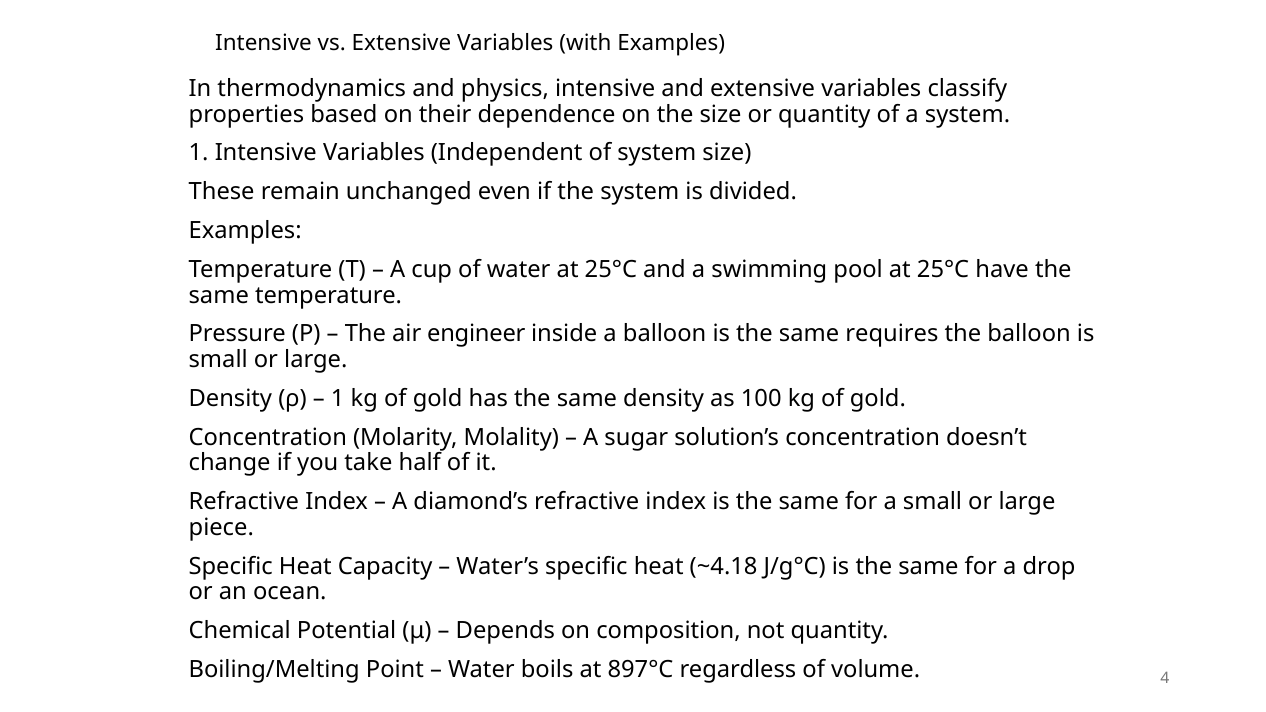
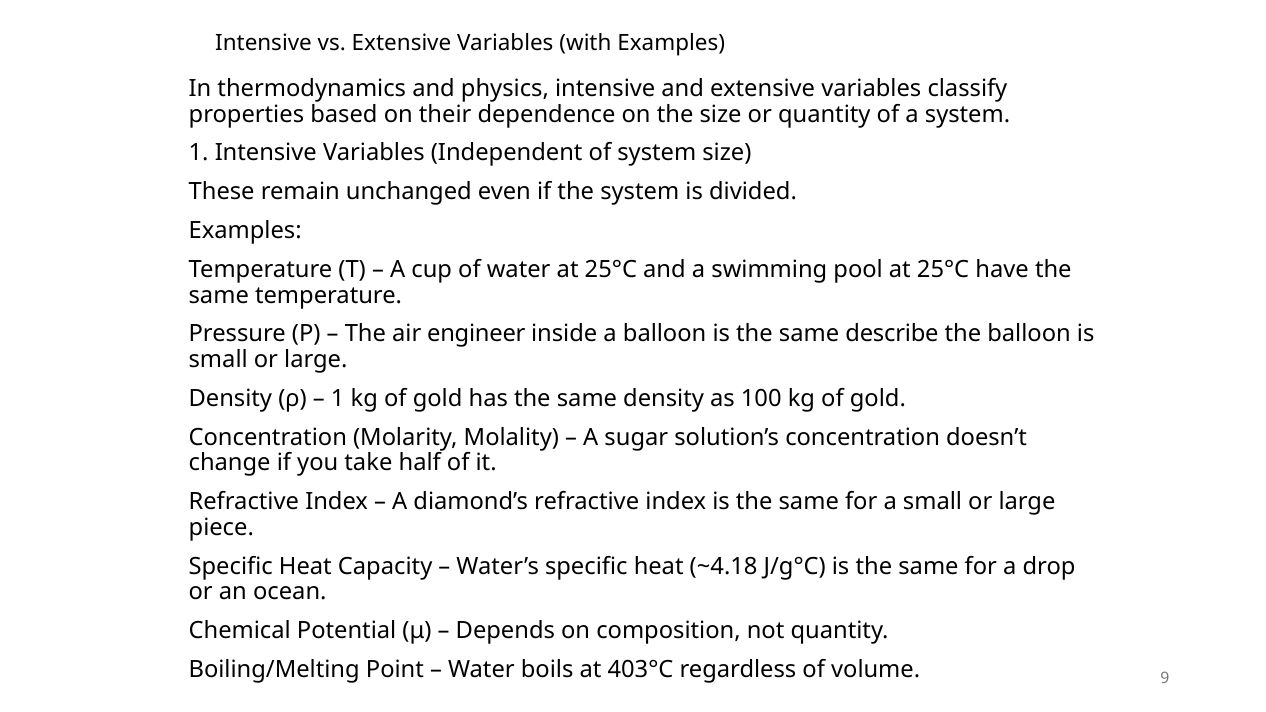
requires: requires -> describe (892, 334)
897°C: 897°C -> 403°C (641, 670)
4: 4 -> 9 (1165, 679)
